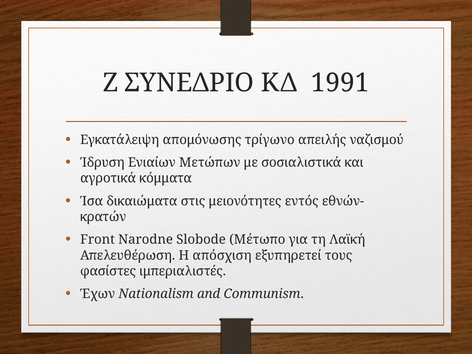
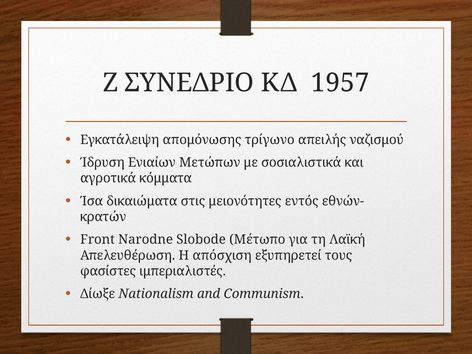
1991: 1991 -> 1957 (340, 83)
Έχων: Έχων -> Δίωξε (98, 294)
